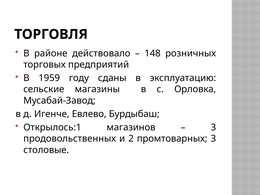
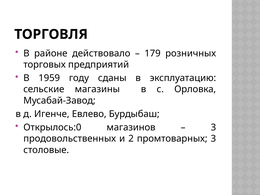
148: 148 -> 179 (153, 53)
Открылось:1: Открылось:1 -> Открылось:0 (52, 127)
